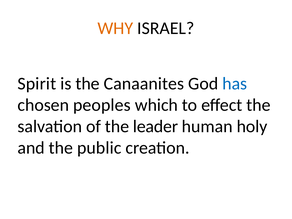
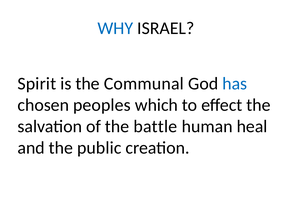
WHY colour: orange -> blue (115, 28)
Canaanites: Canaanites -> Communal (144, 84)
leader: leader -> battle (155, 126)
holy: holy -> heal (252, 126)
